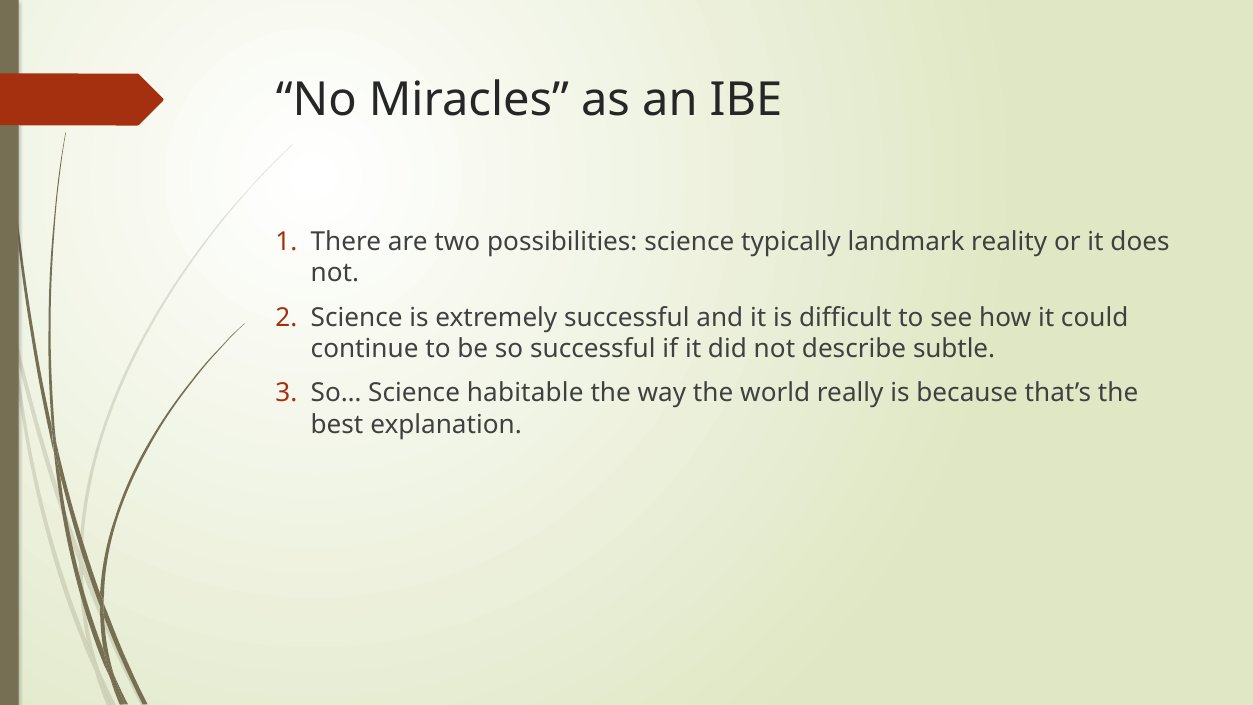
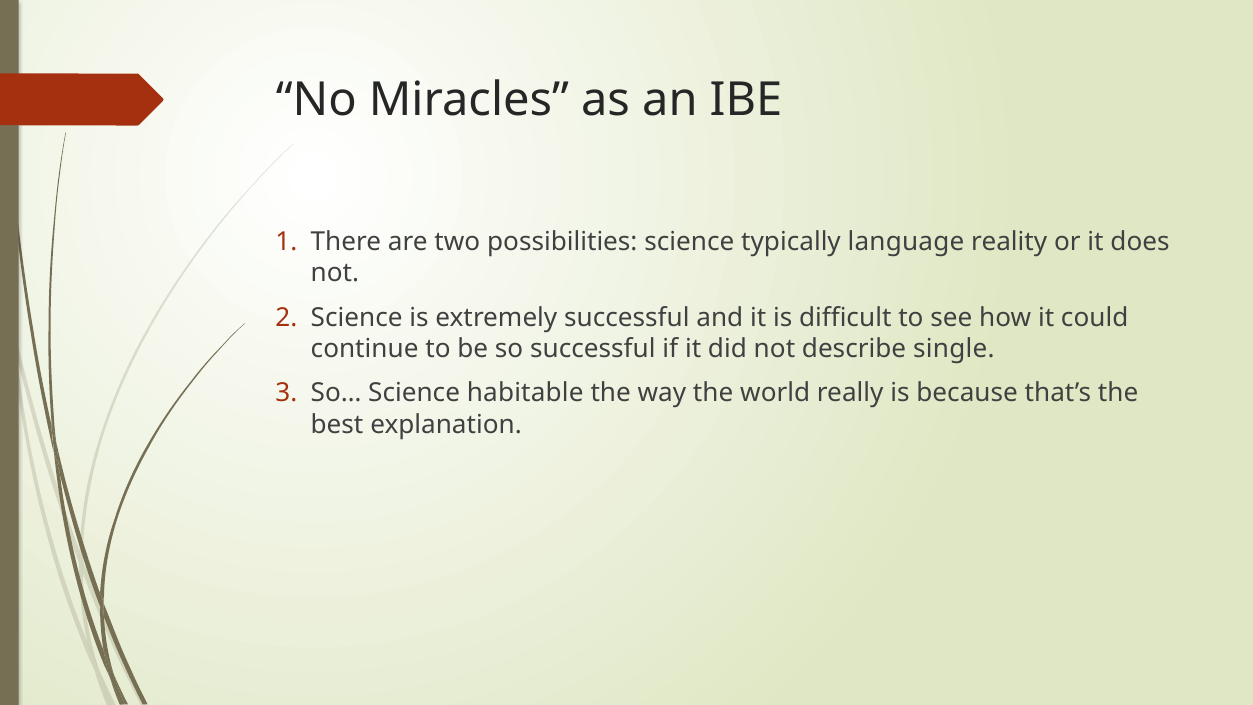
landmark: landmark -> language (906, 242)
subtle: subtle -> single (954, 349)
